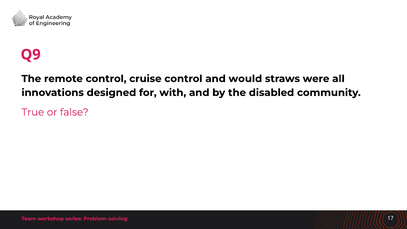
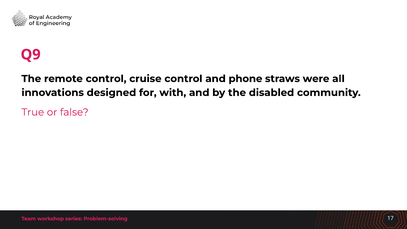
would: would -> phone (245, 79)
